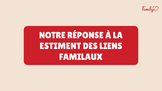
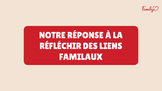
ESTIMENT: ESTIMENT -> RÉFLÉCHIR (60, 46)
